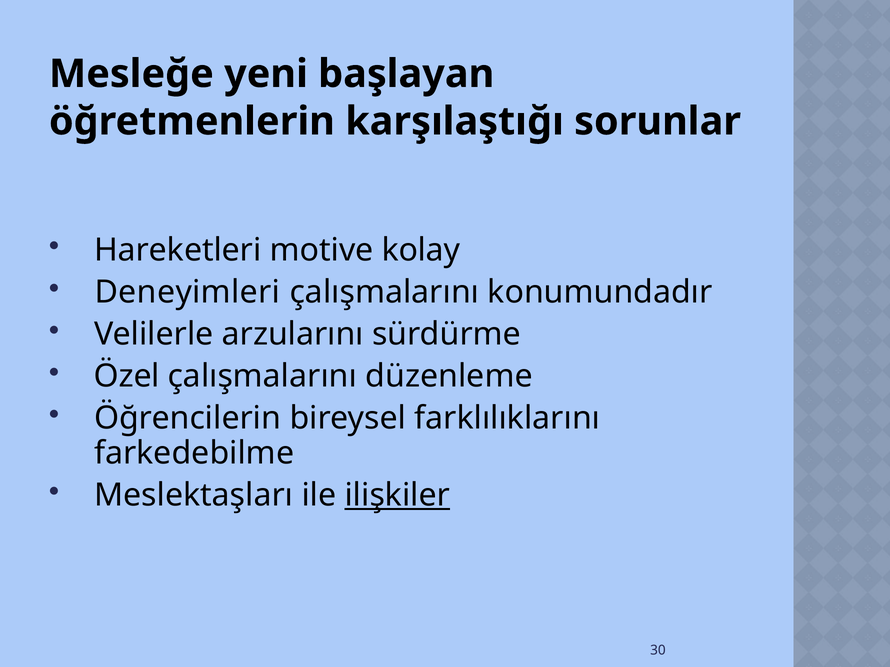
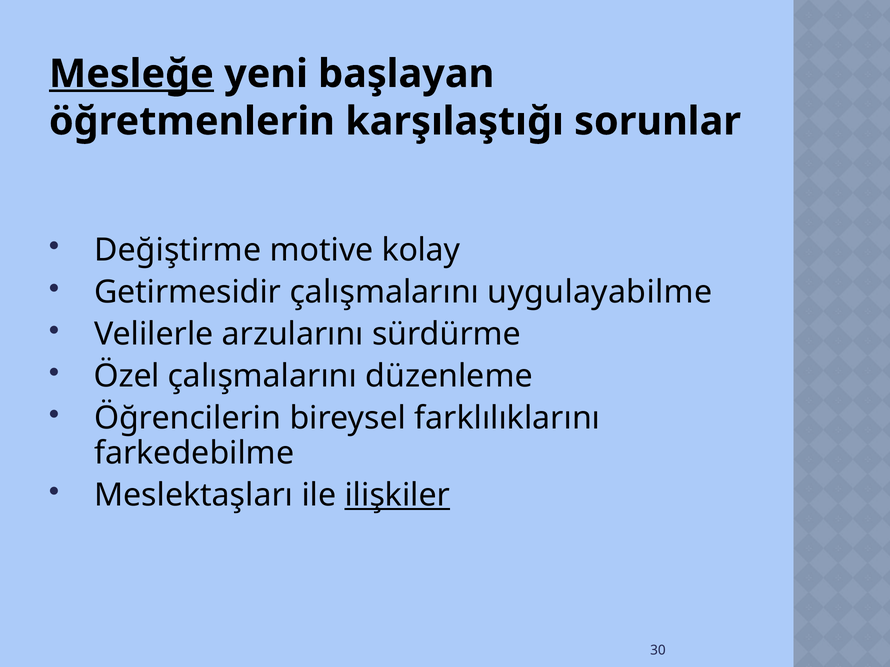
Mesleğe underline: none -> present (131, 74)
Hareketleri: Hareketleri -> Değiştirme (178, 250)
Deneyimleri: Deneyimleri -> Getirmesidir (188, 292)
konumundadır: konumundadır -> uygulayabilme (600, 292)
